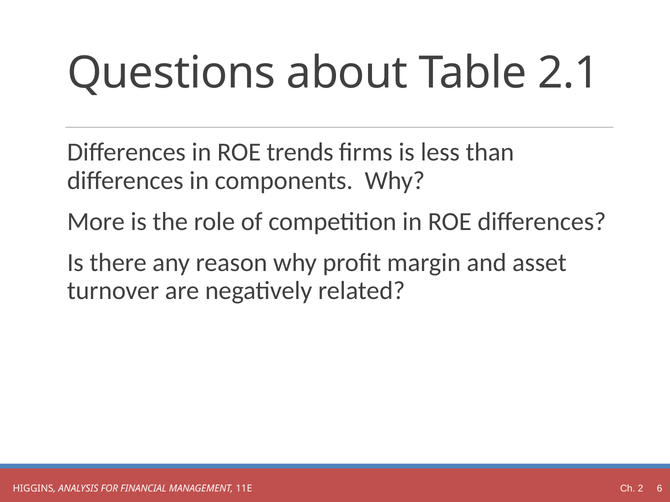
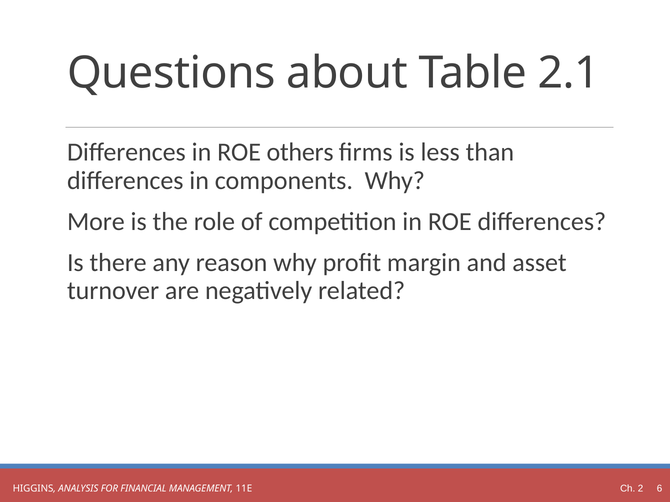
trends: trends -> others (300, 153)
